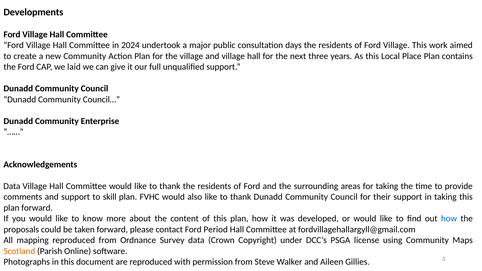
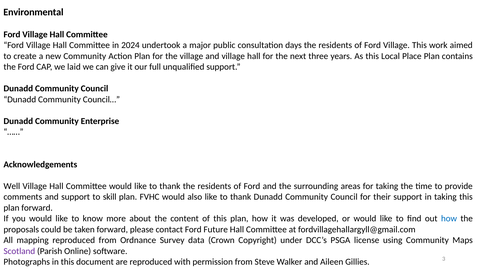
Developments: Developments -> Environmental (33, 12)
Data: Data -> Well (12, 186)
Period: Period -> Future (216, 230)
Scotland colour: orange -> purple (19, 251)
